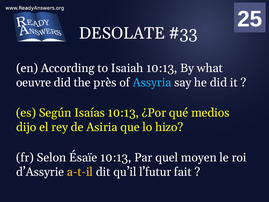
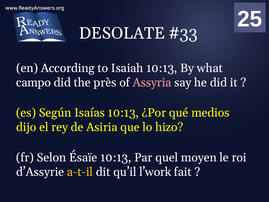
oeuvre: oeuvre -> campo (34, 82)
Assyria colour: light blue -> pink (152, 82)
l’futur: l’futur -> l’work (155, 172)
